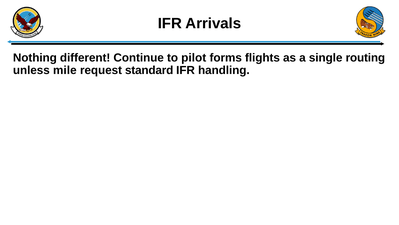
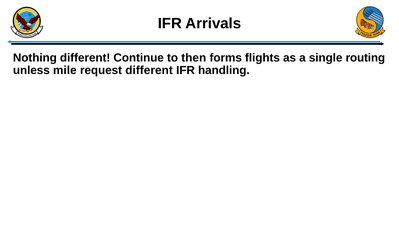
pilot: pilot -> then (194, 58)
request standard: standard -> different (149, 70)
